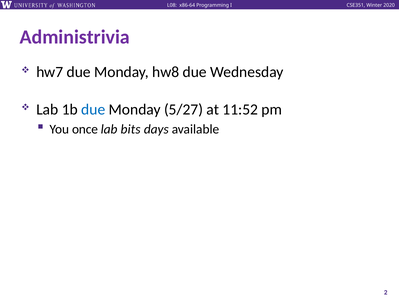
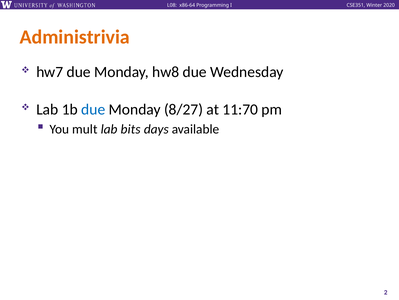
Administrivia colour: purple -> orange (75, 37)
5/27: 5/27 -> 8/27 (184, 109)
11:52: 11:52 -> 11:70 (240, 109)
once: once -> mult (85, 129)
